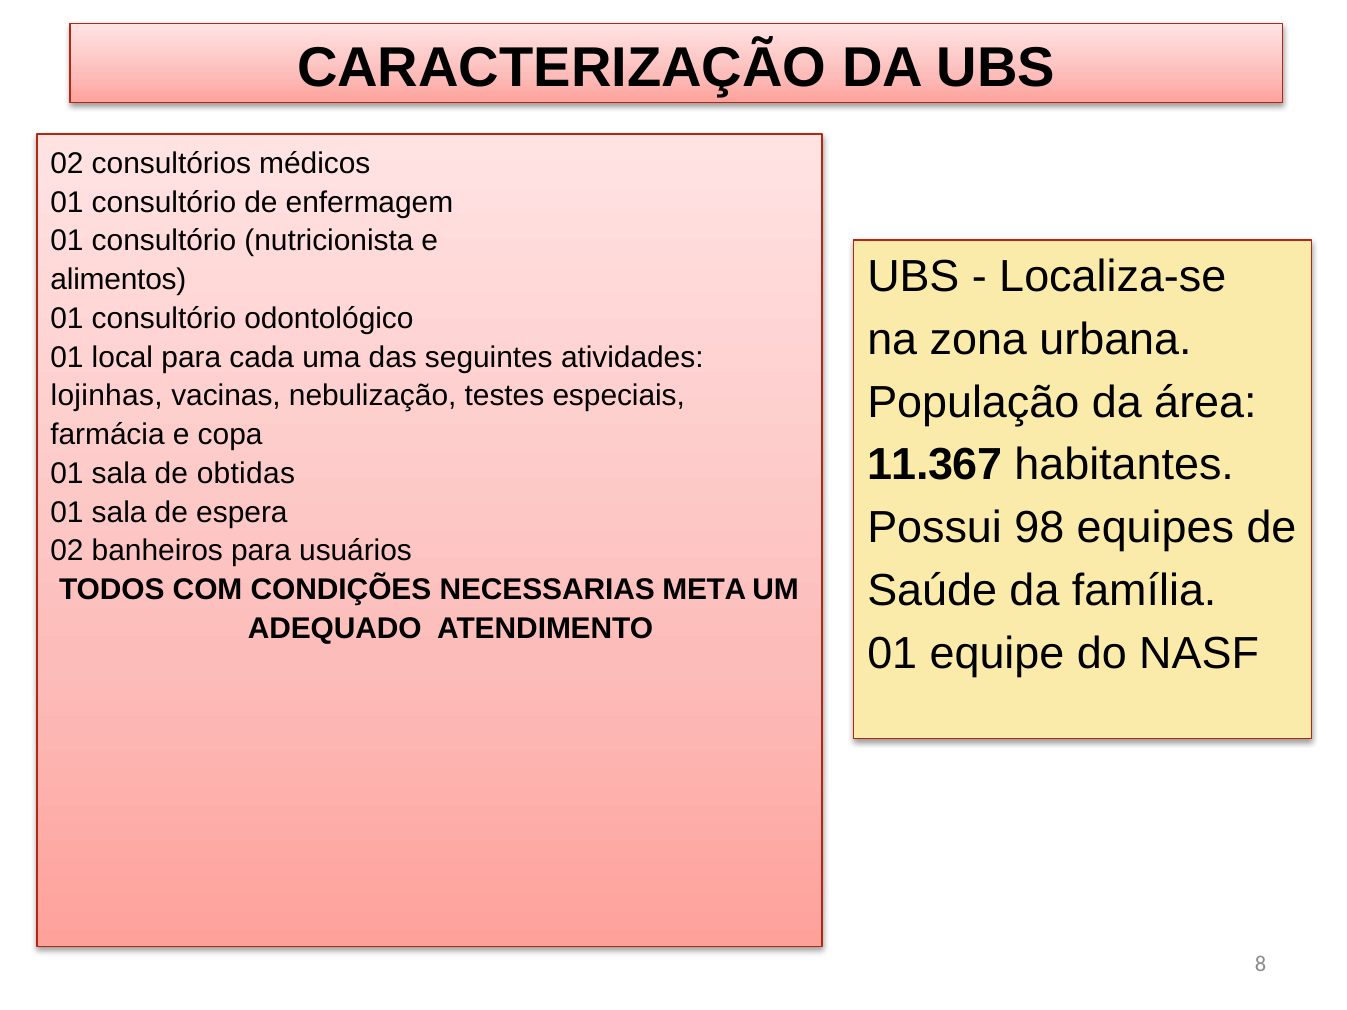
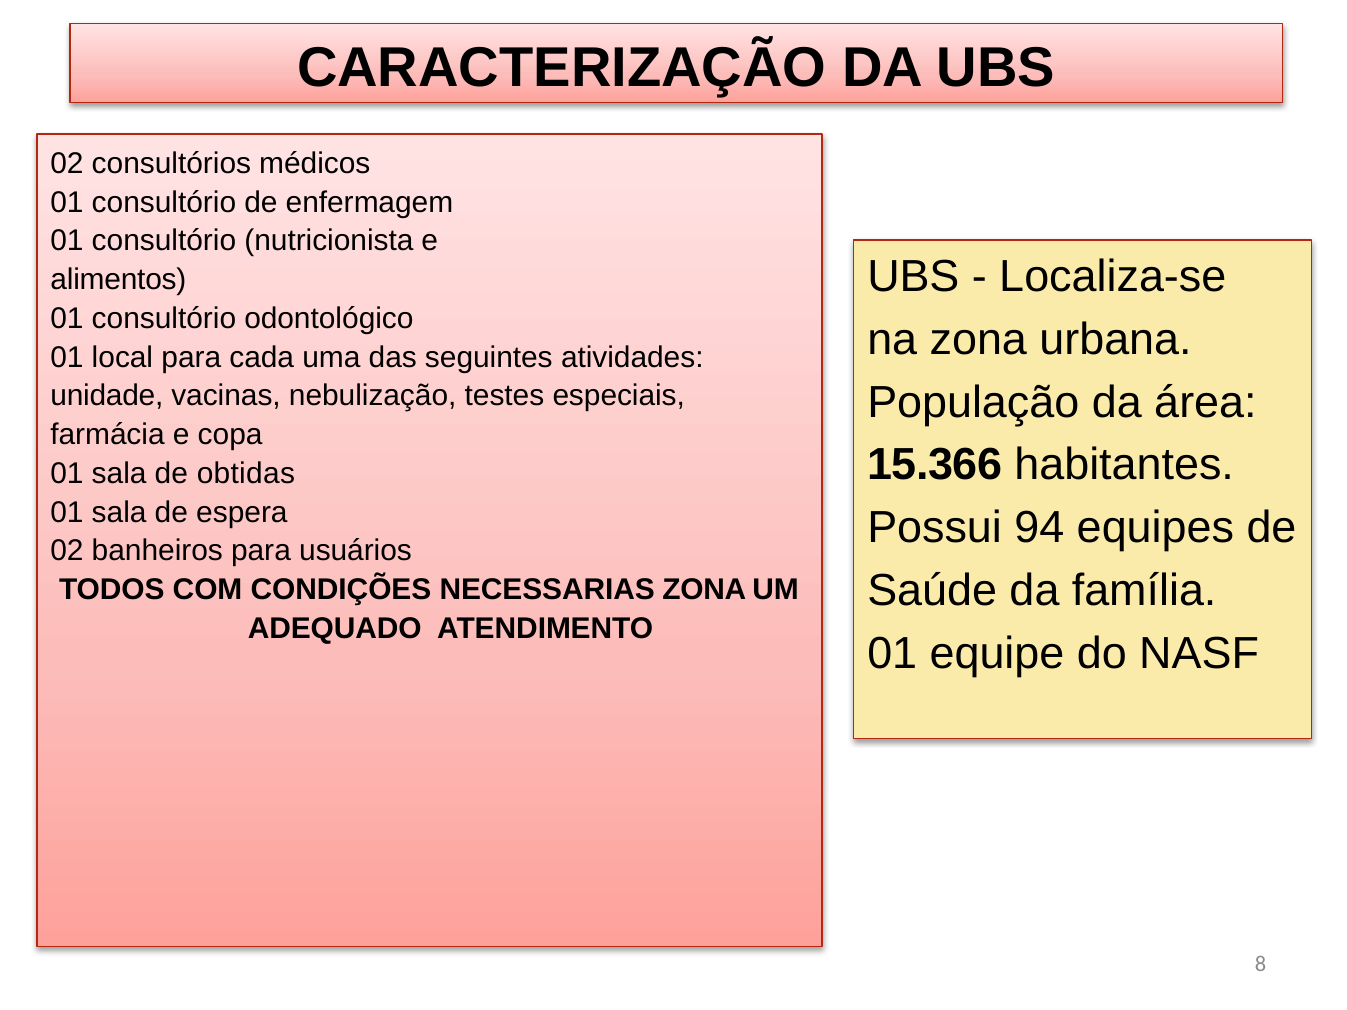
lojinhas: lojinhas -> unidade (107, 396)
11.367: 11.367 -> 15.366 (935, 465)
98: 98 -> 94 (1039, 528)
NECESSARIAS META: META -> ZONA (704, 590)
